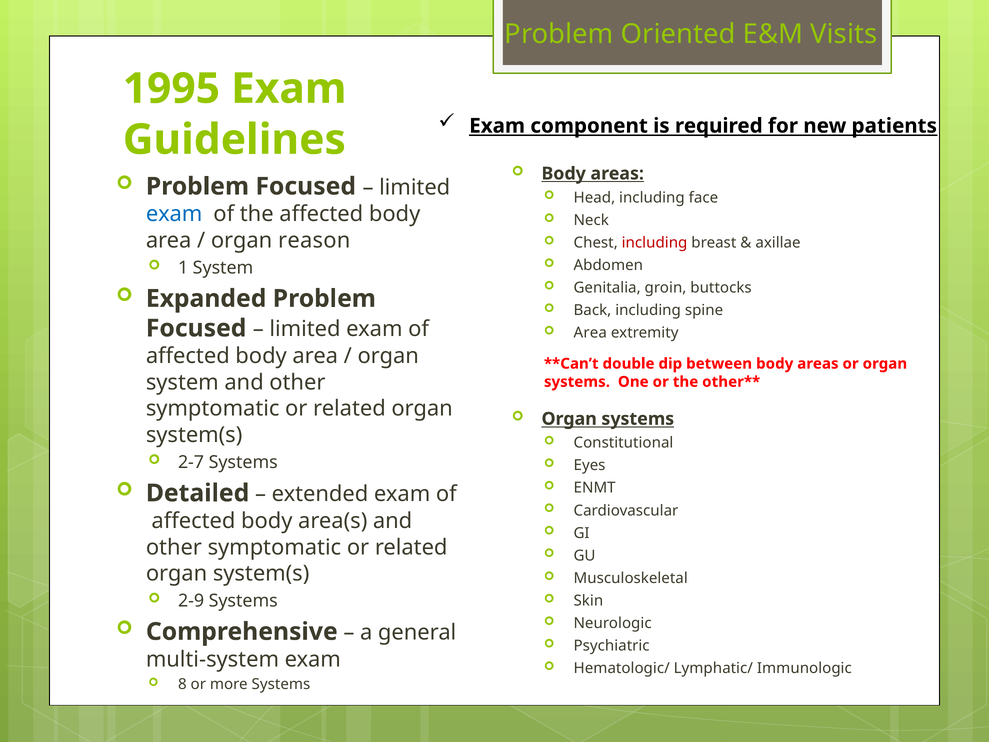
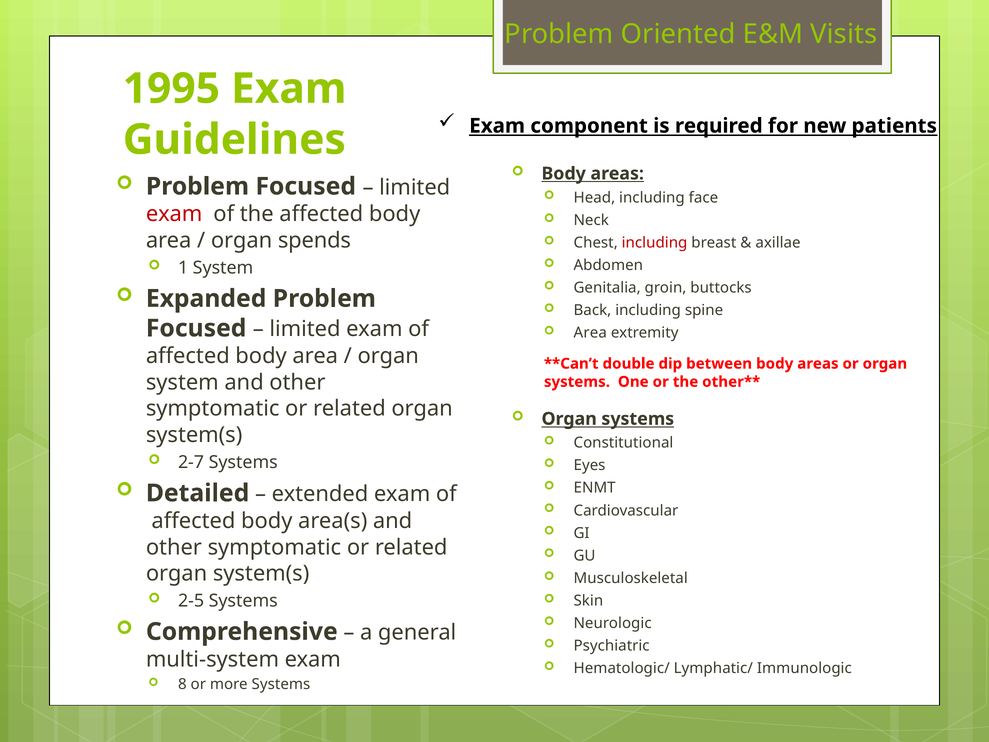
exam colour: blue -> red (174, 214)
reason: reason -> spends (314, 240)
2-9: 2-9 -> 2-5 (191, 601)
